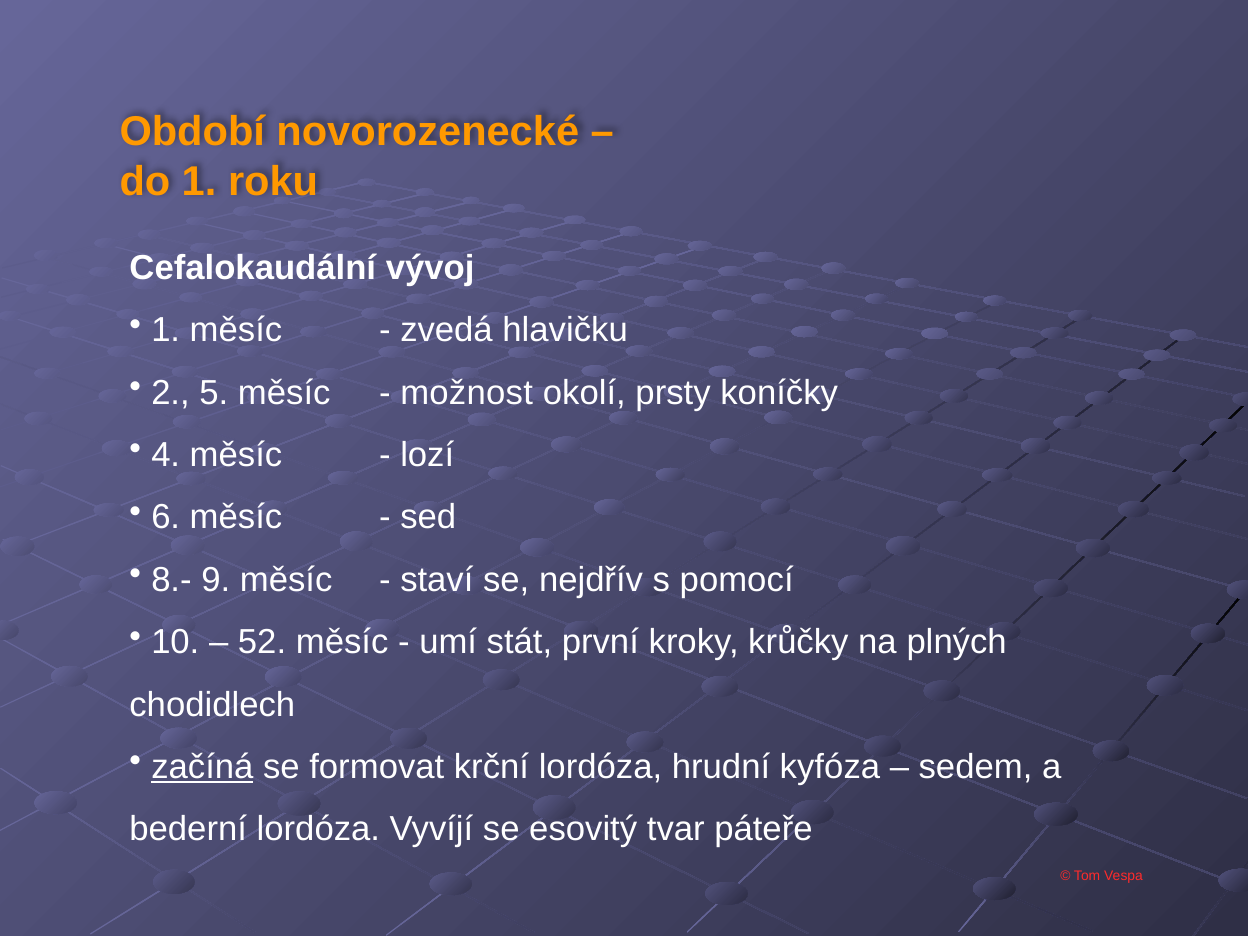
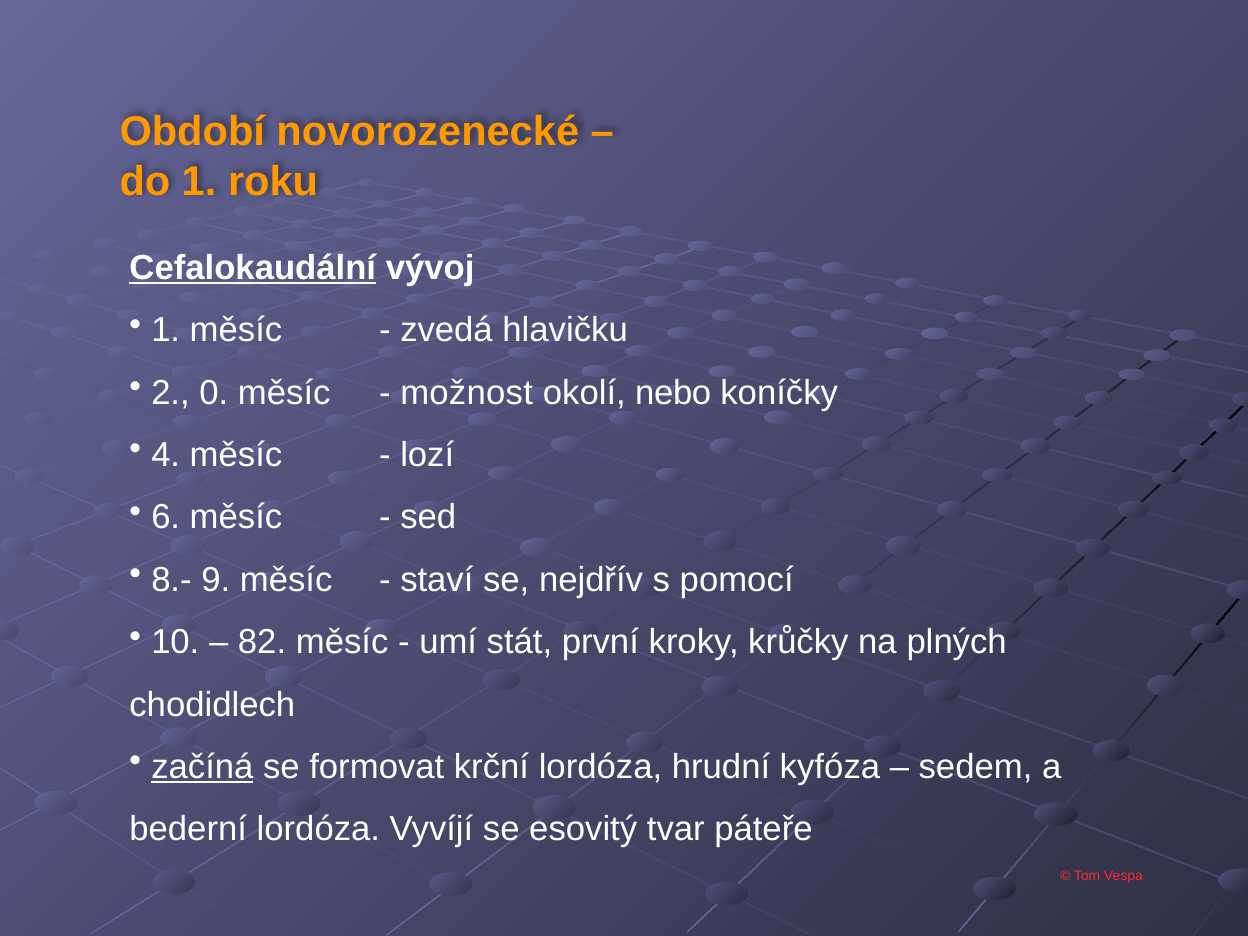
Cefalokaudální underline: none -> present (253, 268)
5: 5 -> 0 (214, 393)
prsty: prsty -> nebo (673, 393)
52: 52 -> 82 (262, 642)
